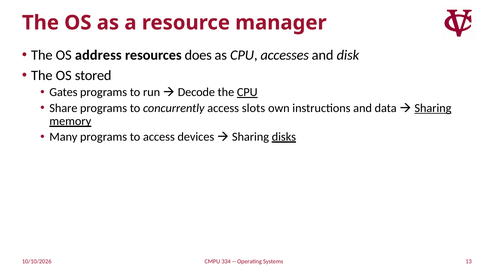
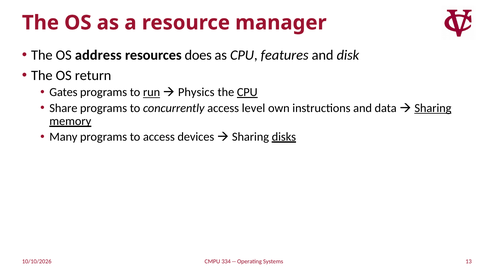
accesses: accesses -> features (285, 55)
stored: stored -> return (93, 76)
run underline: none -> present (152, 92)
Decode: Decode -> Physics (196, 92)
slots: slots -> level (254, 108)
